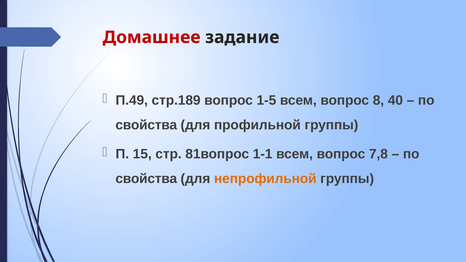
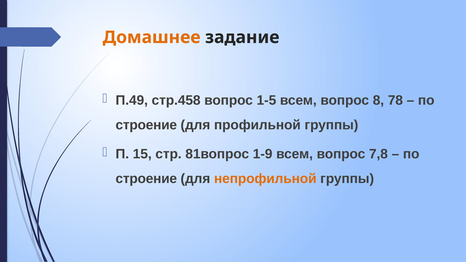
Домашнее colour: red -> orange (152, 37)
стр.189: стр.189 -> стр.458 (176, 101)
40: 40 -> 78 (395, 101)
свойства: свойства -> строение (146, 125)
1-1: 1-1 -> 1-9 (263, 154)
свойства: свойства -> строение (146, 179)
